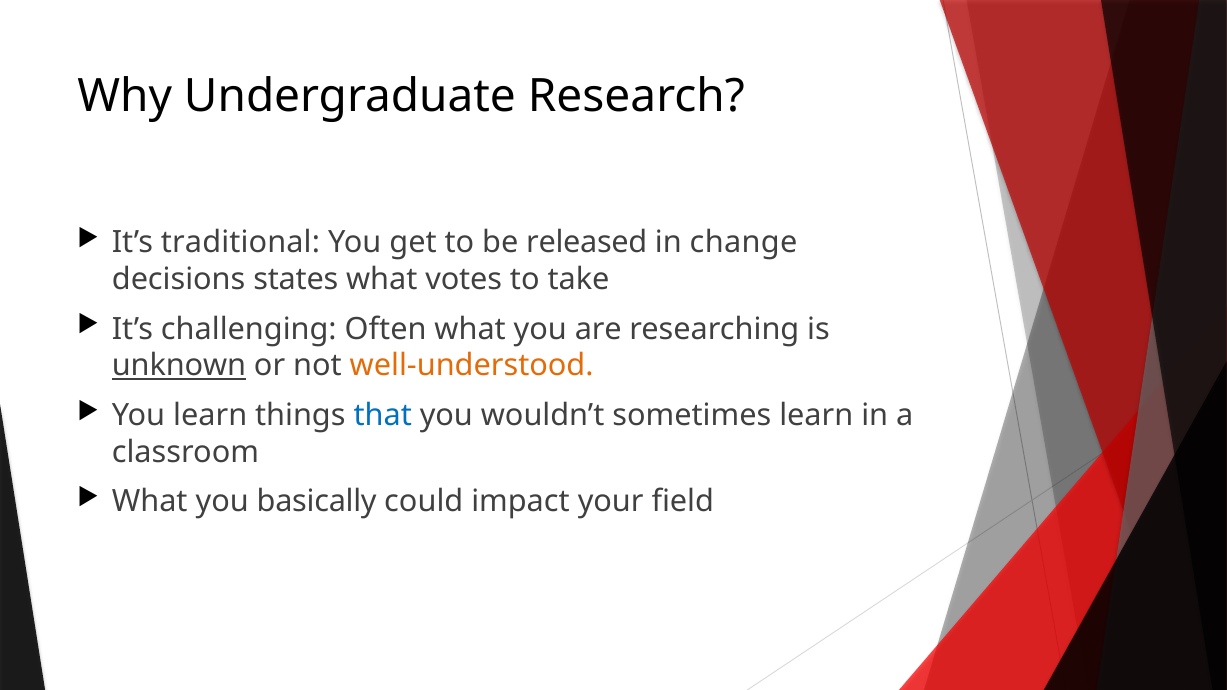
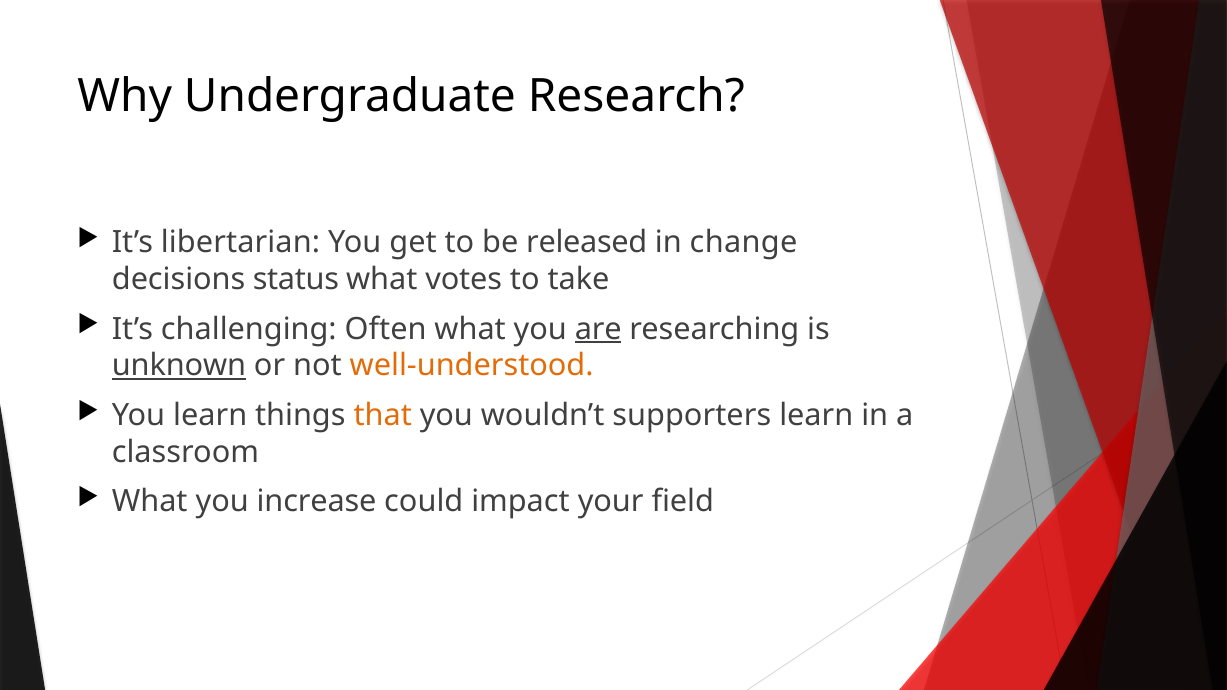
traditional: traditional -> libertarian (240, 243)
states: states -> status (296, 279)
are underline: none -> present (598, 329)
that colour: blue -> orange (383, 415)
sometimes: sometimes -> supporters (692, 415)
basically: basically -> increase (317, 502)
